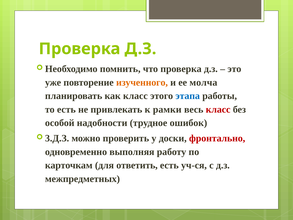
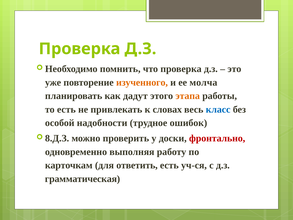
как класс: класс -> дадут (135, 96)
этапа colour: blue -> orange (188, 96)
рамки: рамки -> словах (167, 109)
класс colour: red -> blue (218, 109)
3.Д.З: 3.Д.З -> 8.Д.З (57, 138)
межпредметных: межпредметных -> грамматическая (82, 179)
